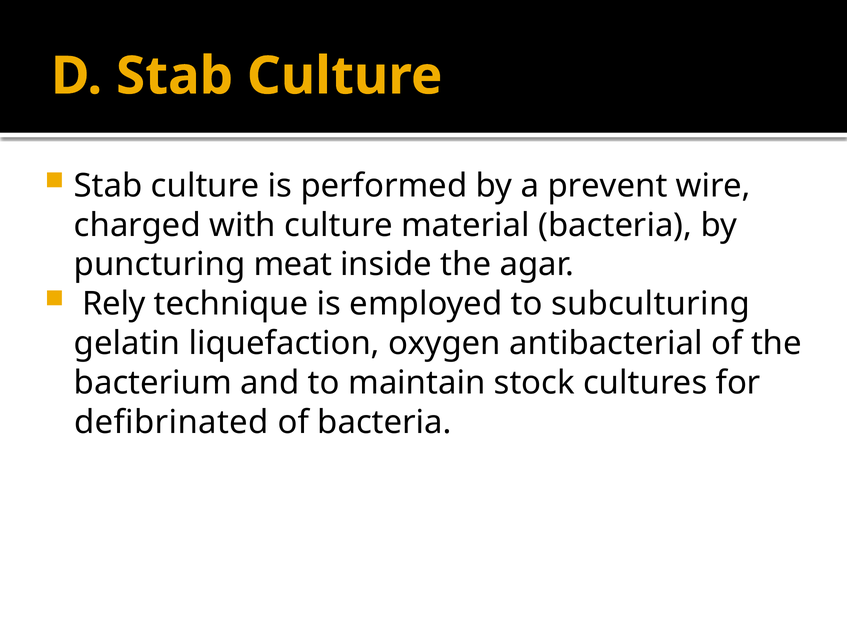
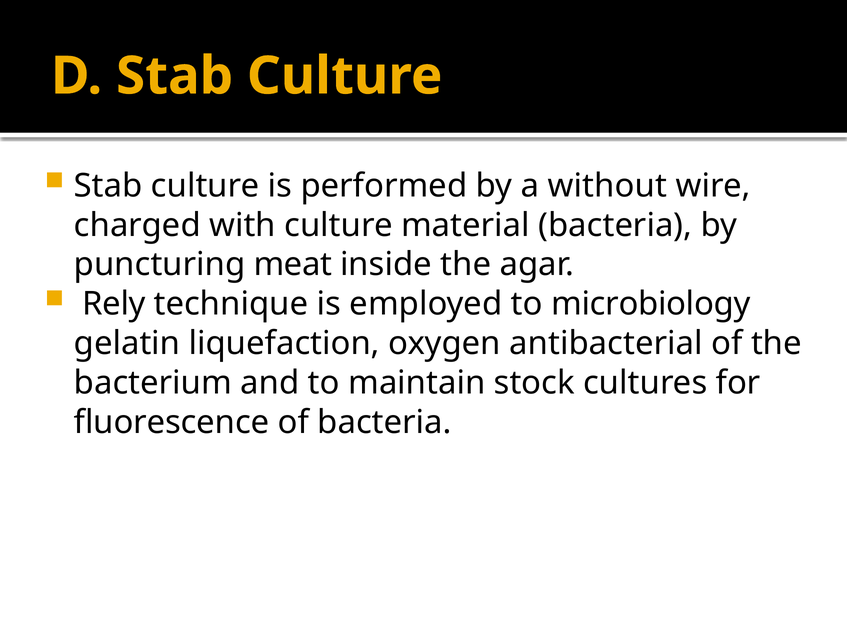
prevent: prevent -> without (607, 186)
subculturing: subculturing -> microbiology (651, 304)
defibrinated: defibrinated -> fluorescence (172, 422)
